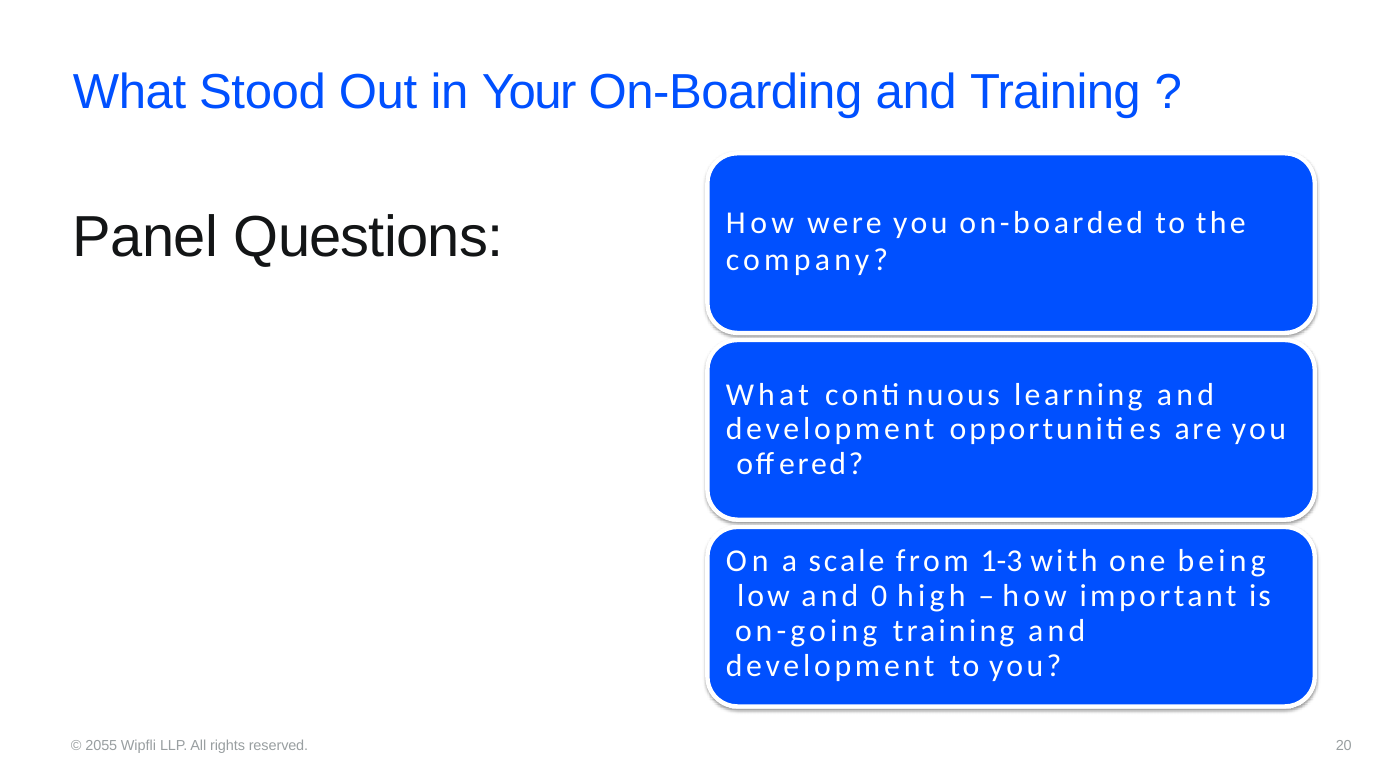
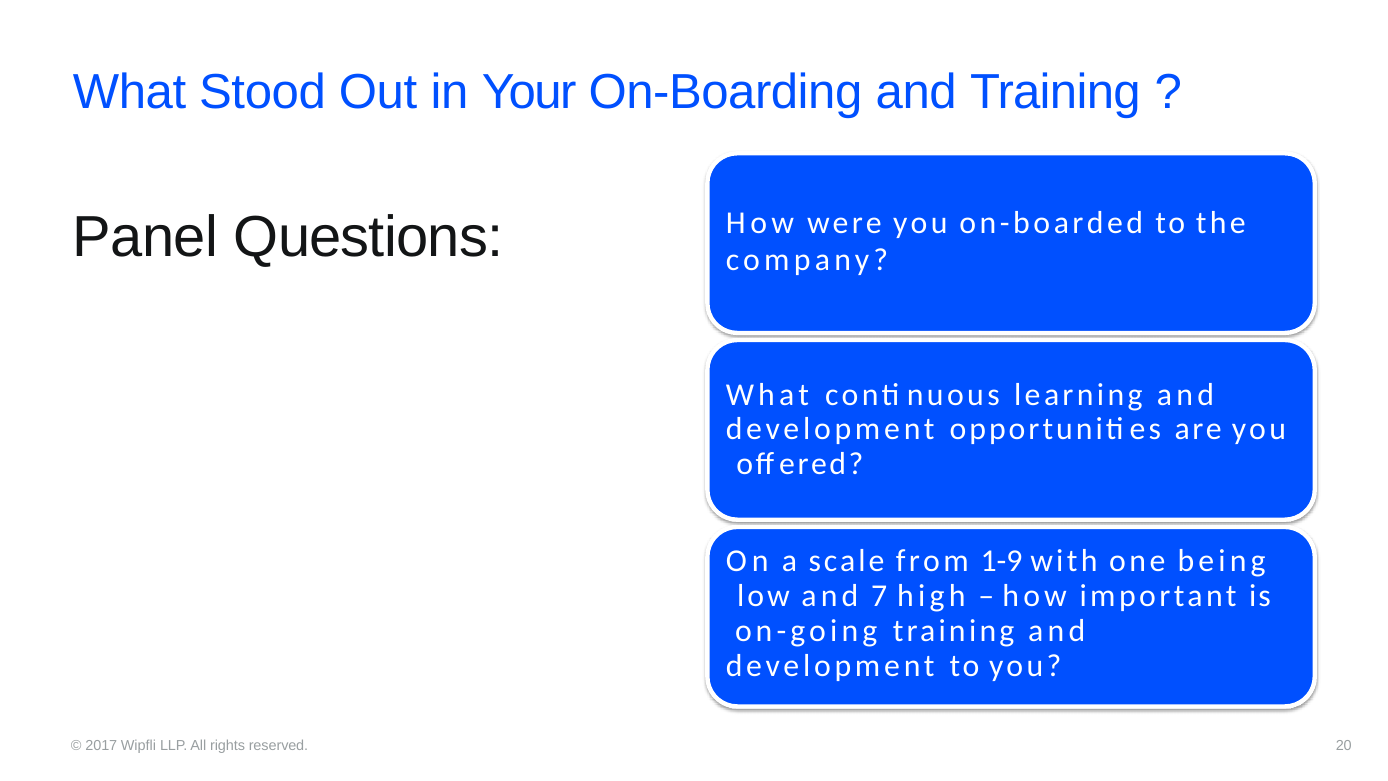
1-3: 1-3 -> 1-9 (1002, 561)
0: 0 -> 7 (879, 596)
2055: 2055 -> 2017 (101, 745)
